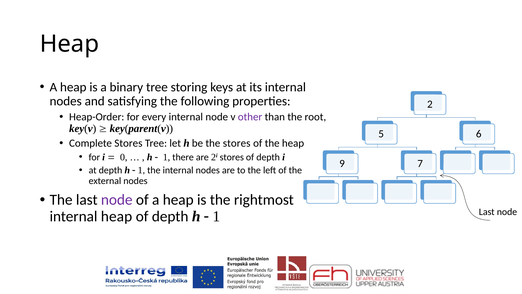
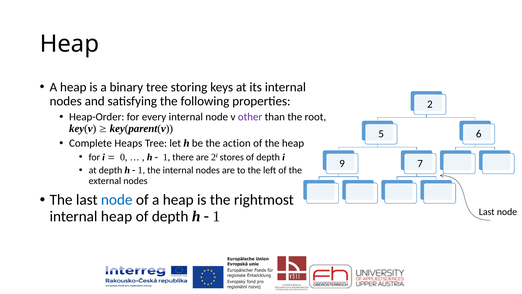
Complete Stores: Stores -> Heaps (128, 143)
the stores: stores -> action (237, 143)
node colour: purple -> blue (117, 200)
